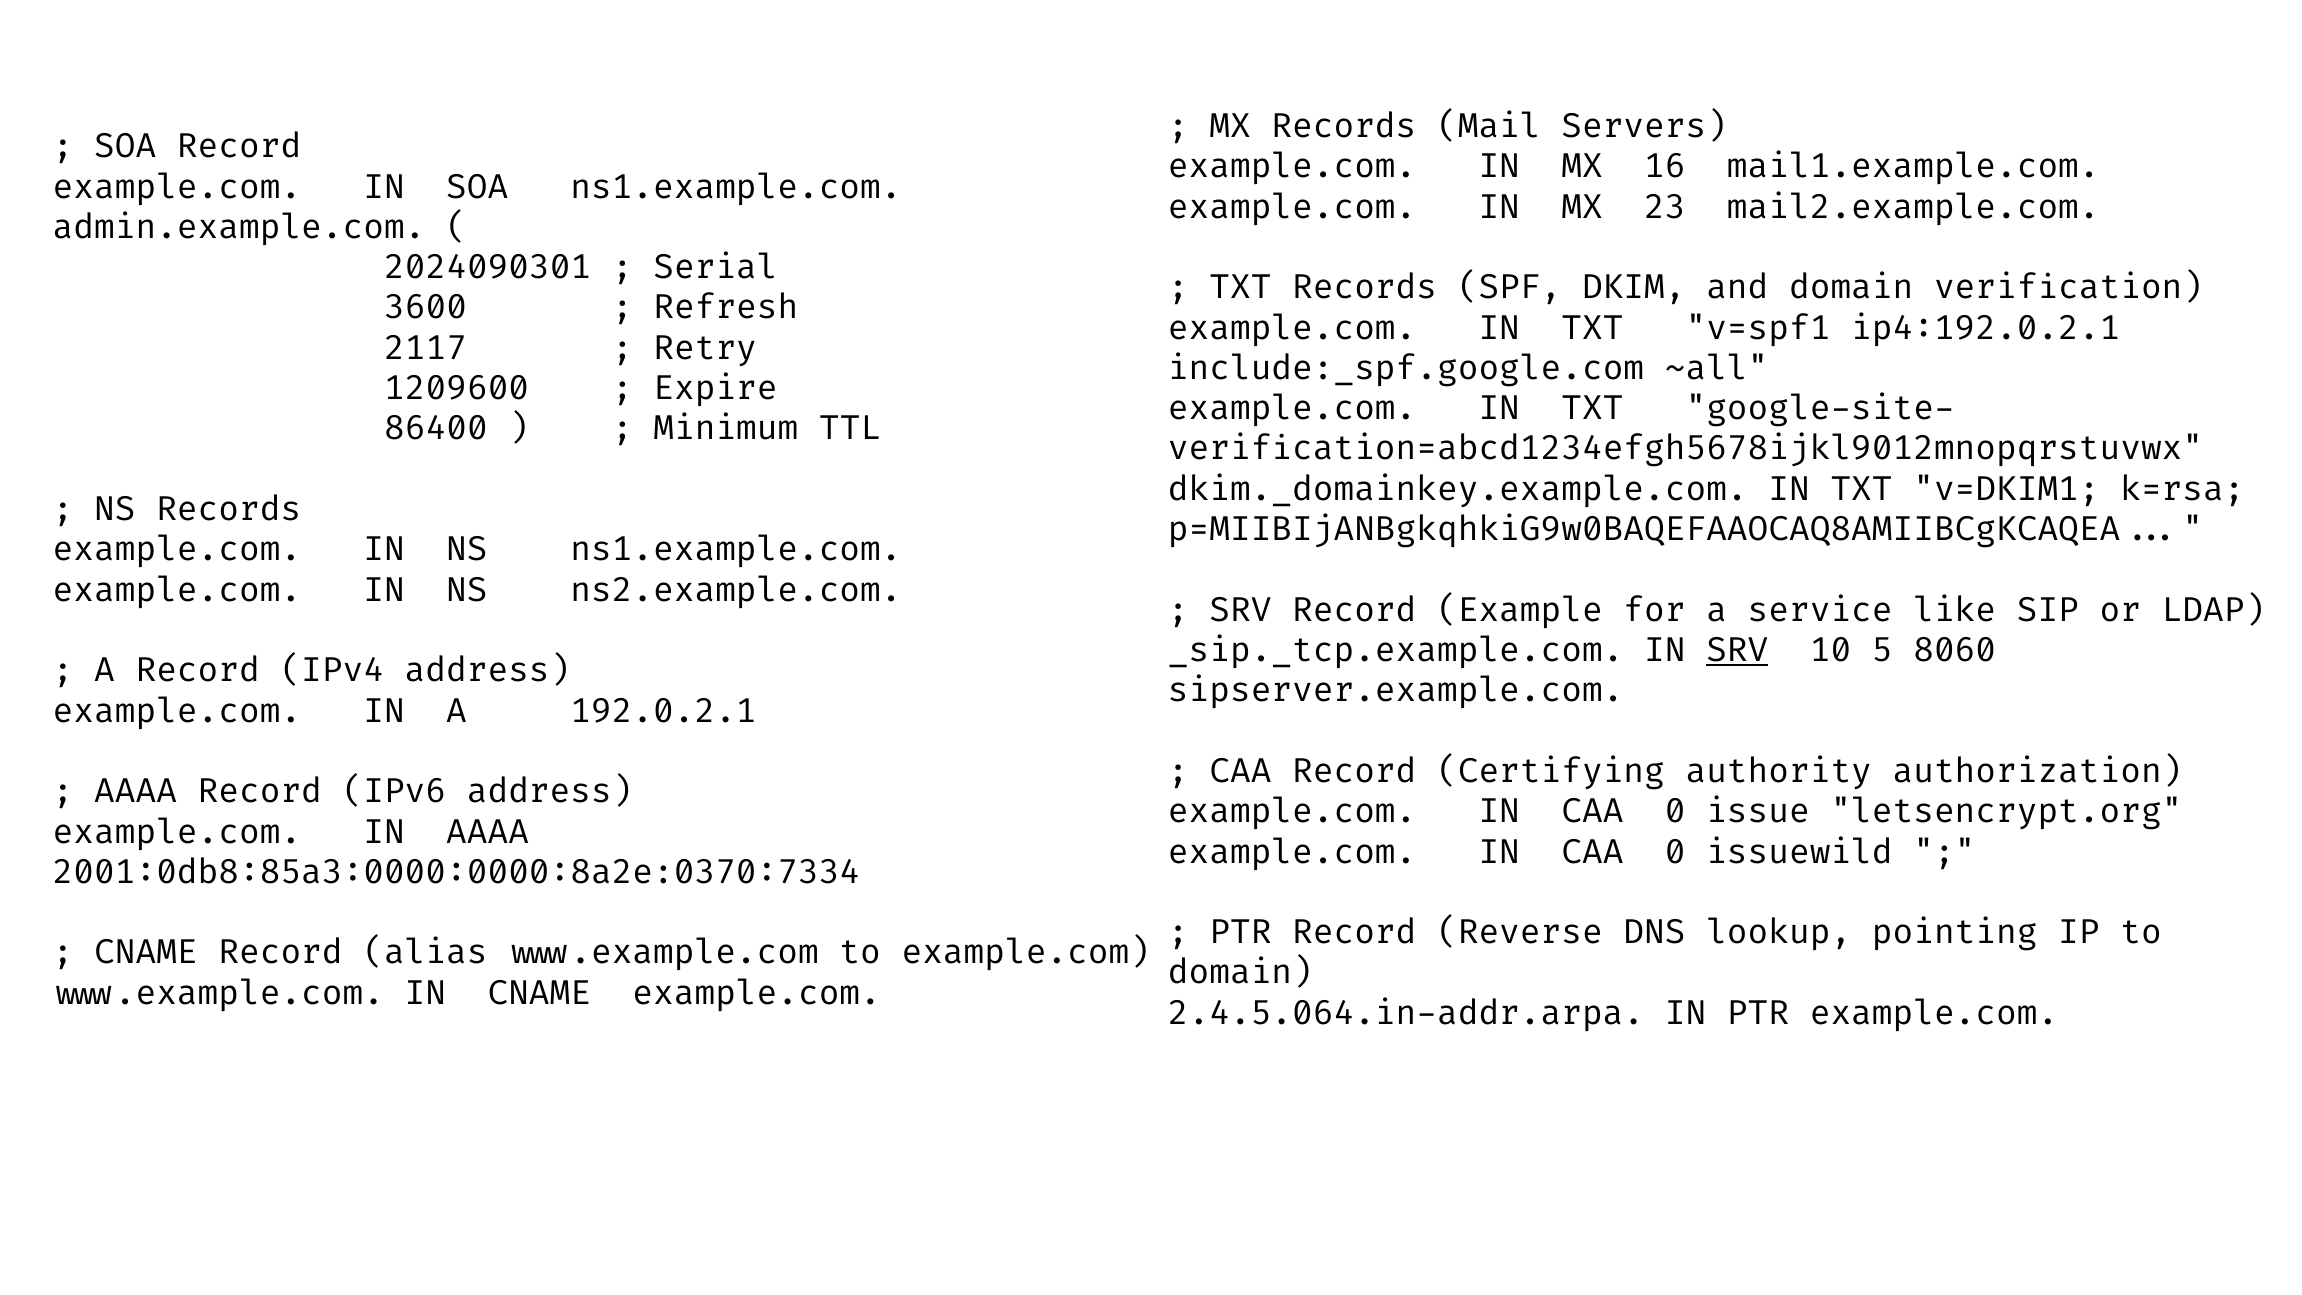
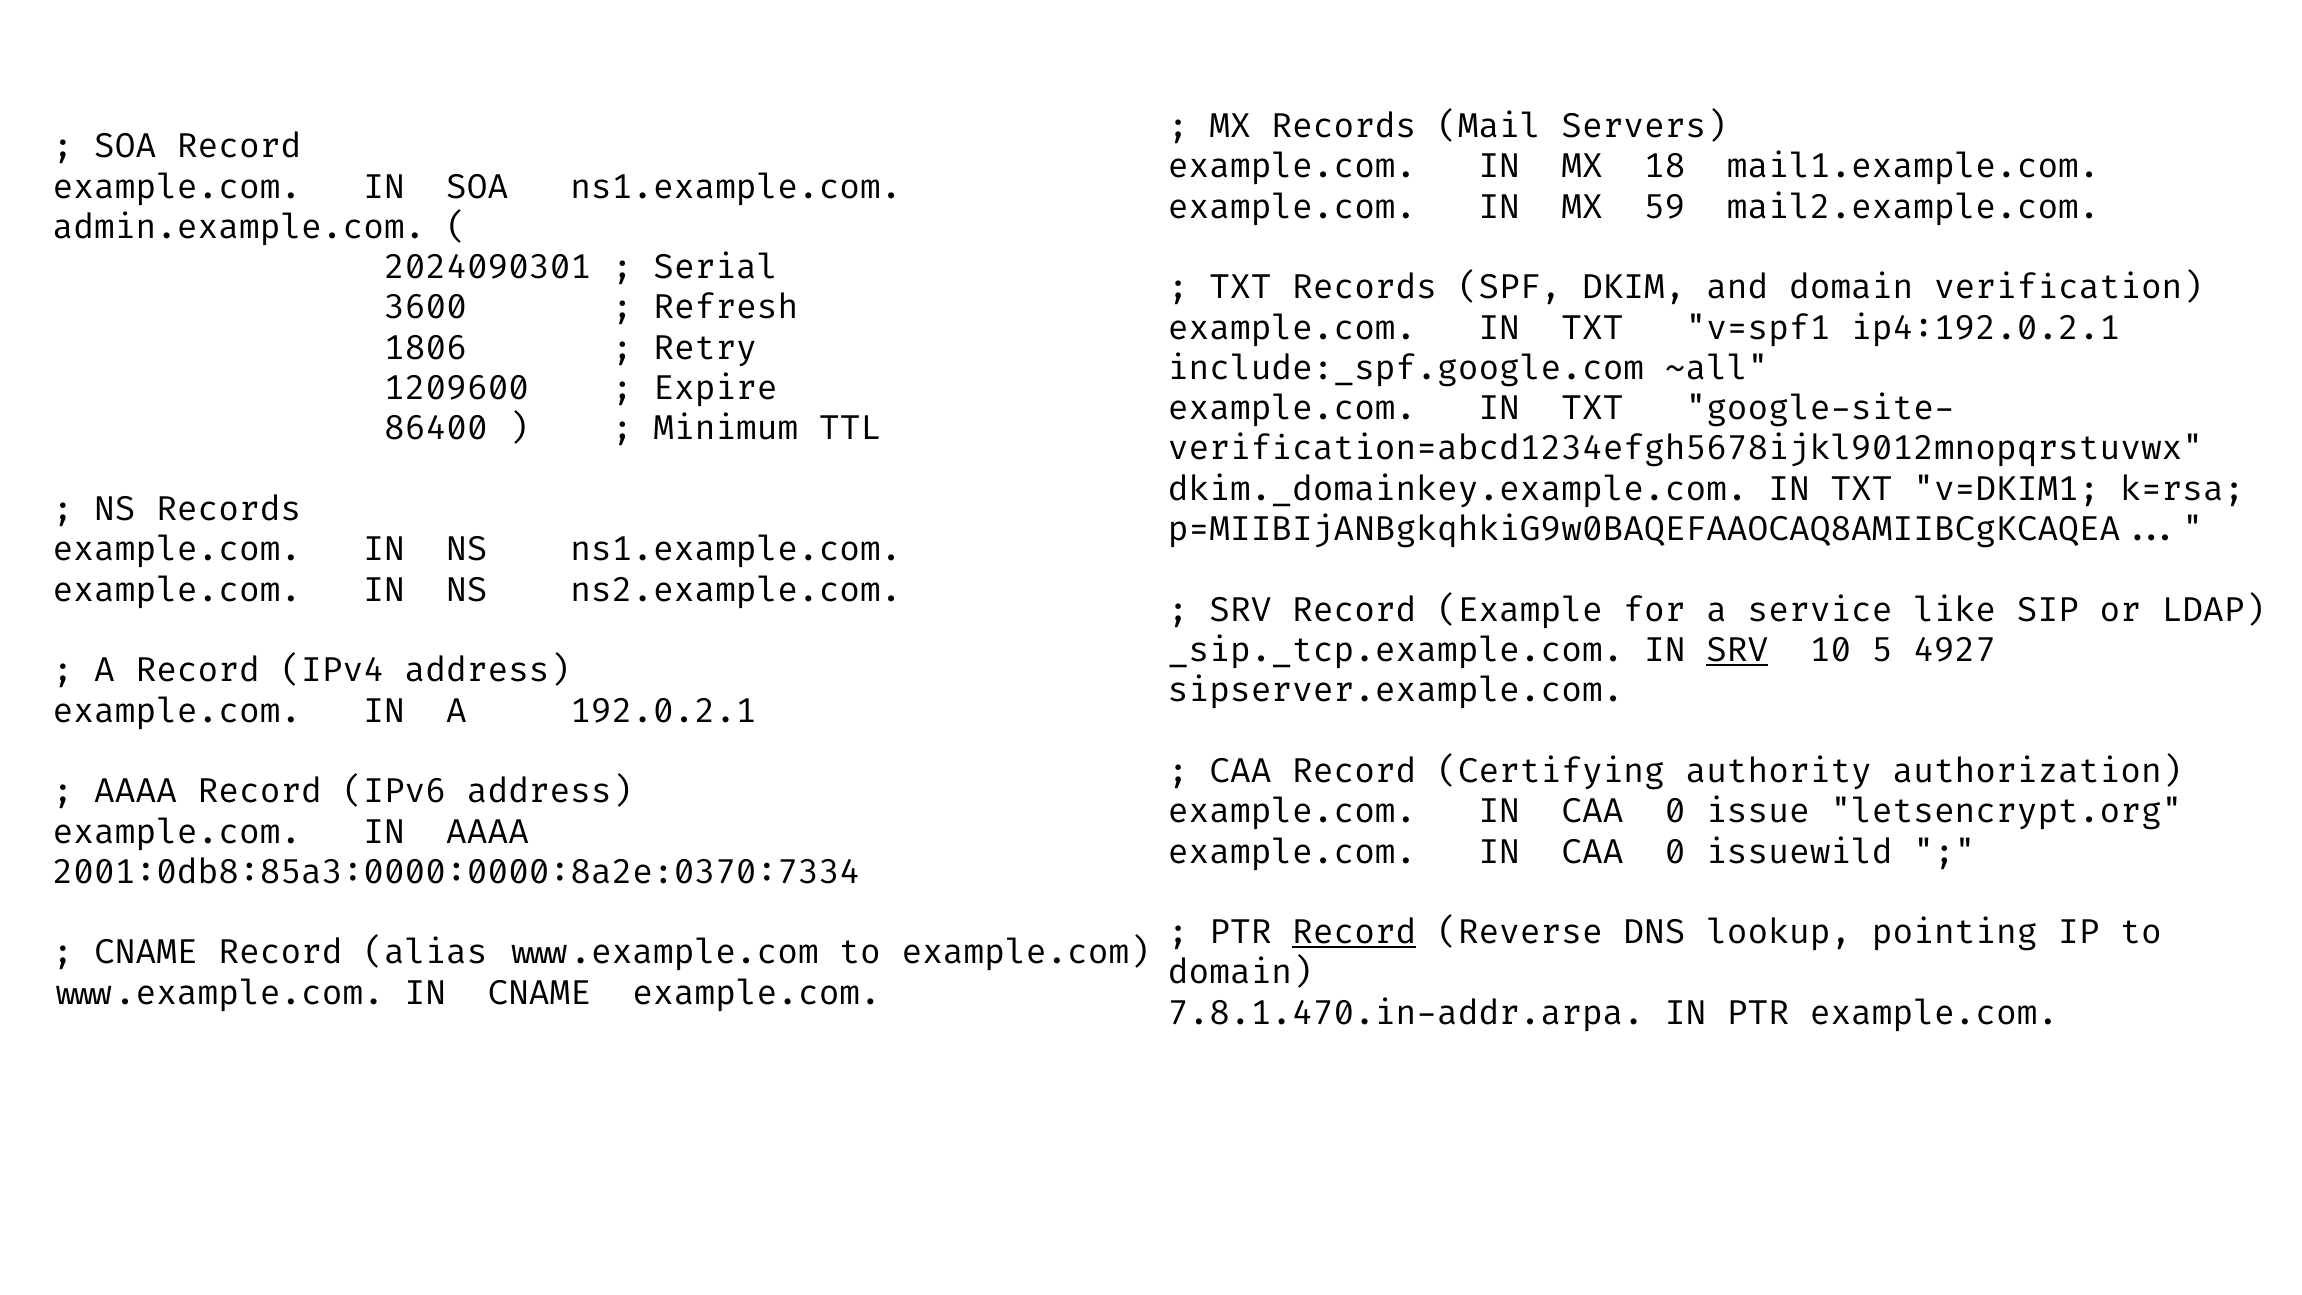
16: 16 -> 18 (1665, 167)
23: 23 -> 59 (1665, 207)
2117: 2117 -> 1806 (426, 348)
8060: 8060 -> 4927 (1955, 650)
Record underline: none -> present (1354, 933)
2.4.5.064.in-addr.arpa: 2.4.5.064.in-addr.arpa -> 7.8.1.470.in-addr.arpa (1406, 1013)
